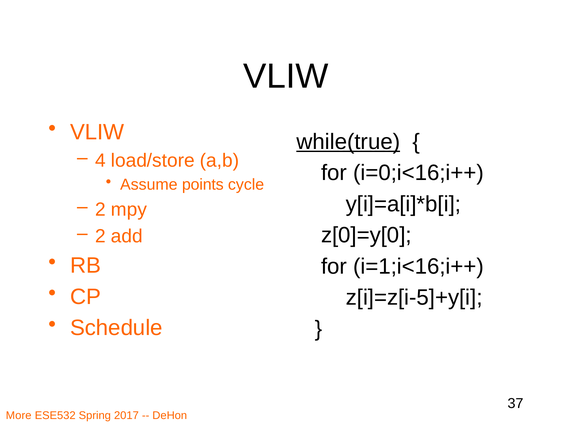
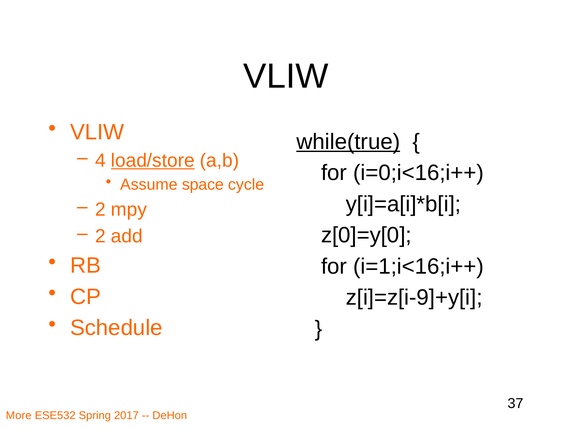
load/store underline: none -> present (153, 161)
points: points -> space (203, 184)
z[i]=z[i-5]+y[i: z[i]=z[i-5]+y[i -> z[i]=z[i-9]+y[i (414, 298)
